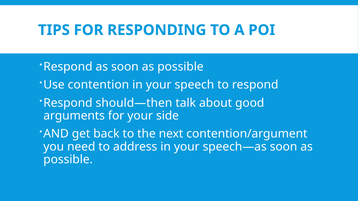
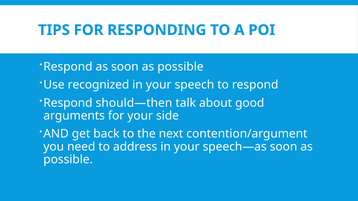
contention: contention -> recognized (98, 85)
